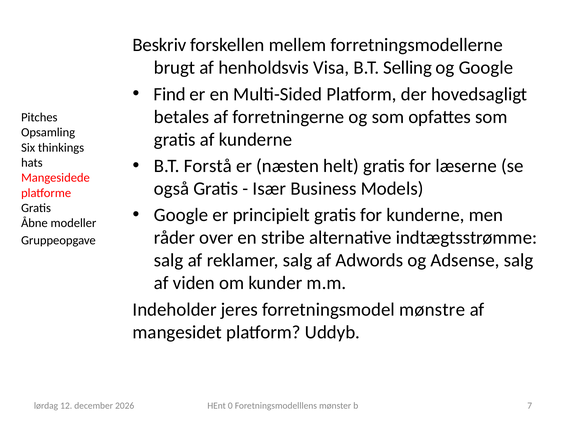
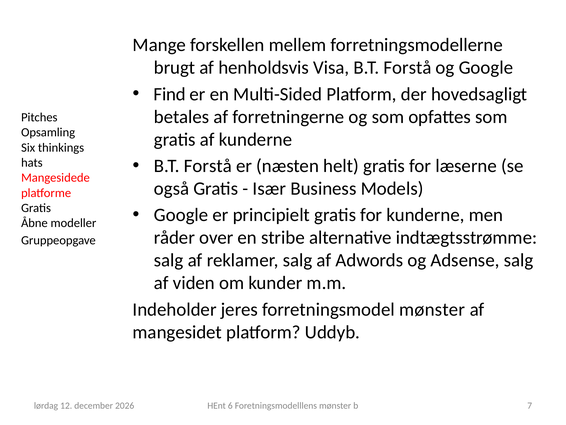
Beskriv: Beskriv -> Mange (159, 45)
Visa B.T Selling: Selling -> Forstå (407, 68)
forretningsmodel mønstre: mønstre -> mønster (432, 309)
0: 0 -> 6 (230, 405)
